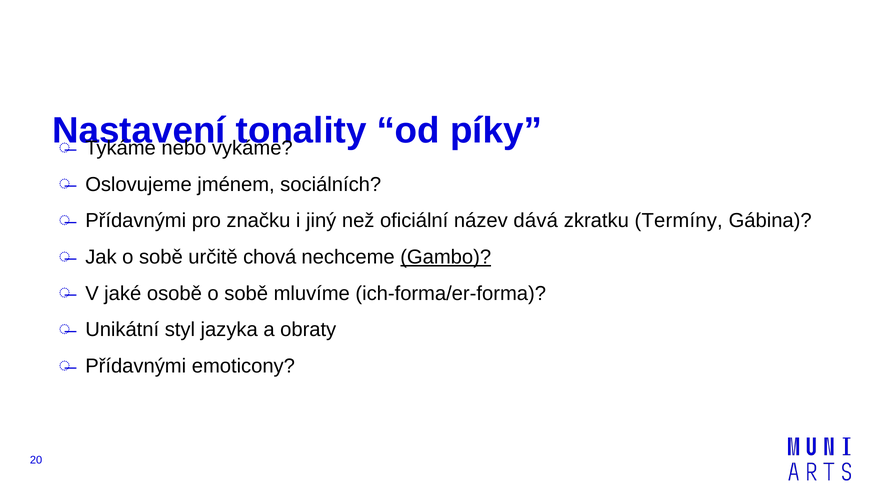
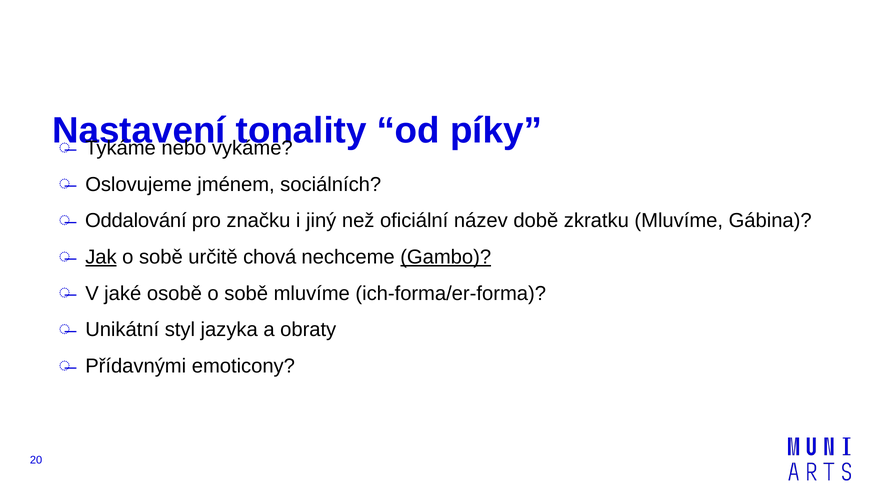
Přídavnými: Přídavnými -> Oddalování (136, 221)
dává: dává -> době (536, 221)
zkratku Termíny: Termíny -> Mluvíme (679, 221)
Jak underline: none -> present (101, 257)
